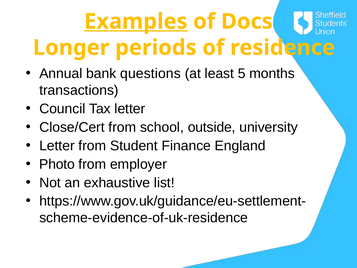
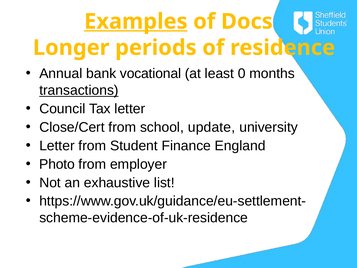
questions: questions -> vocational (151, 74)
5: 5 -> 0 (242, 74)
transactions underline: none -> present (79, 90)
outside: outside -> update (212, 127)
